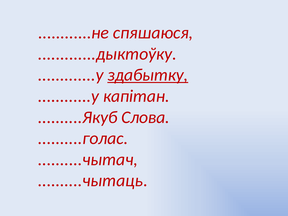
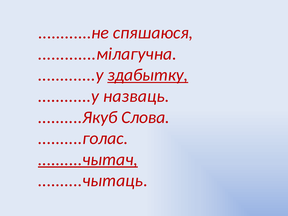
.............дыктоўку: .............дыктоўку -> .............мілагучна (107, 54)
капітан: капітан -> назваць (136, 96)
..........чытач underline: none -> present (88, 159)
